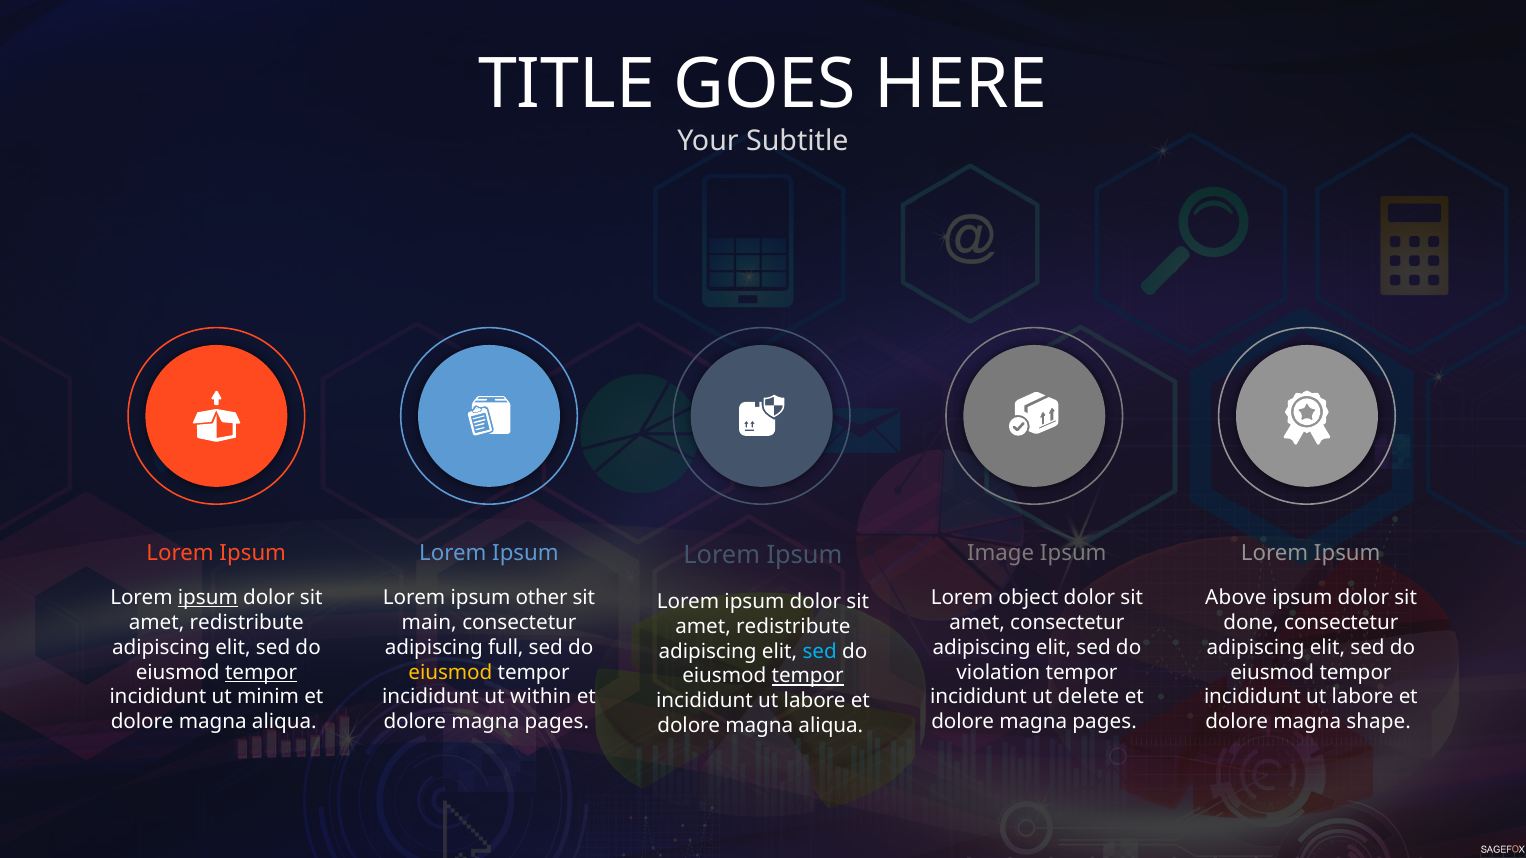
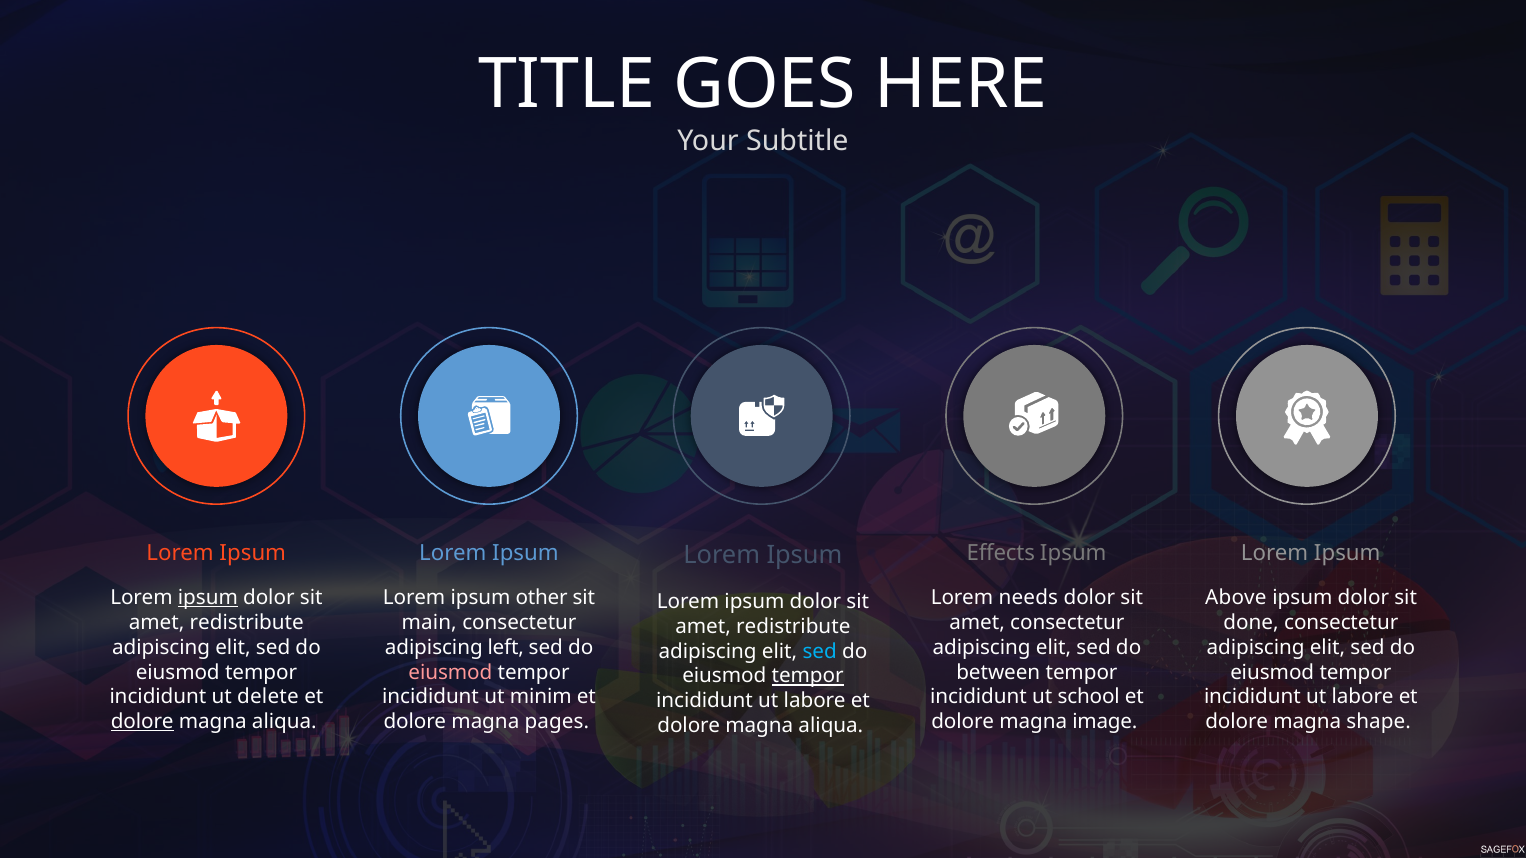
Image: Image -> Effects (1001, 553)
object: object -> needs (1028, 598)
full: full -> left (506, 648)
tempor underline: present -> none (261, 673)
eiusmod colour: yellow -> pink (450, 673)
violation: violation -> between (998, 673)
minim: minim -> delete (268, 697)
within: within -> minim (541, 697)
delete: delete -> school (1089, 697)
dolore underline: none -> present (142, 722)
pages: pages -> image (1105, 722)
